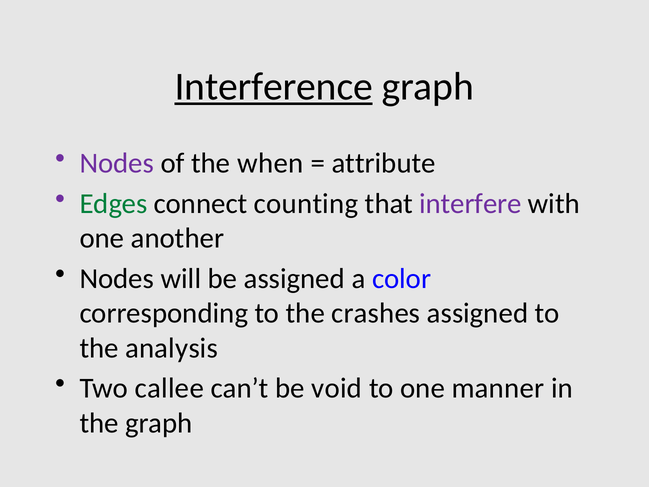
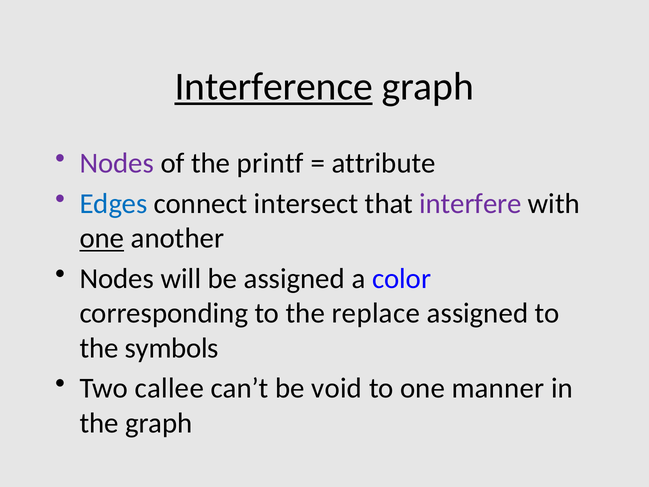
when: when -> printf (270, 163)
Edges colour: green -> blue (113, 204)
counting: counting -> intersect (306, 204)
one underline: none -> present (102, 238)
crashes: crashes -> replace (376, 313)
analysis: analysis -> symbols (172, 348)
